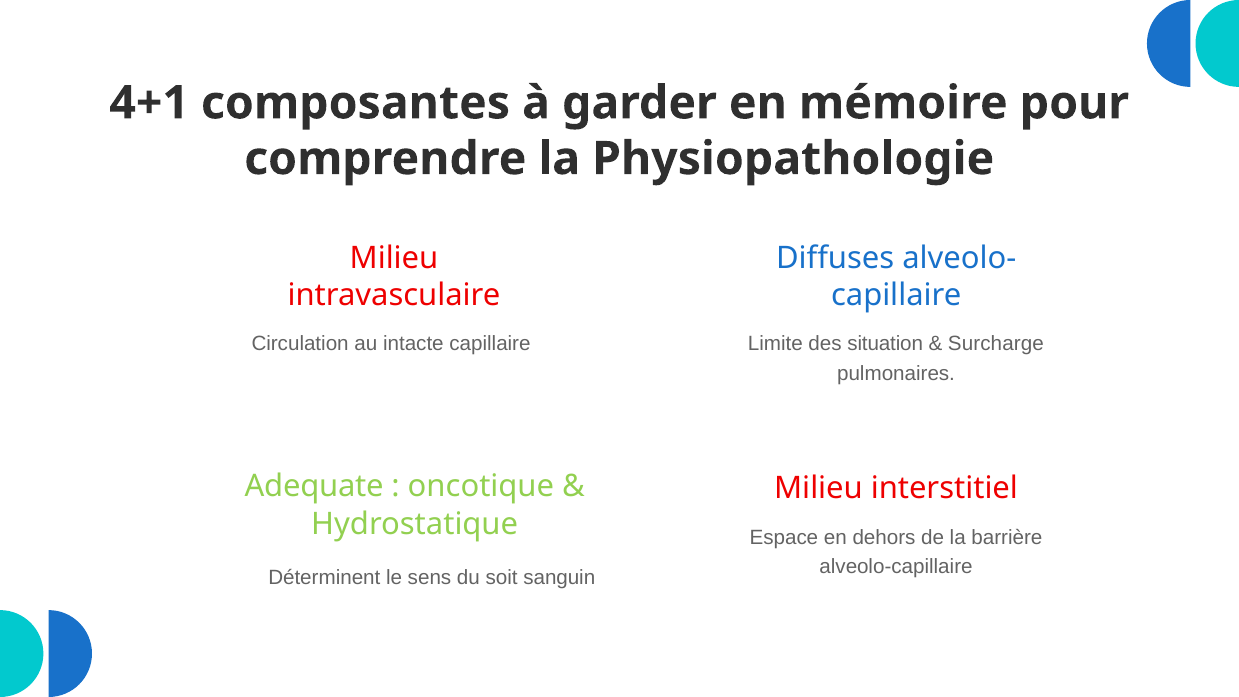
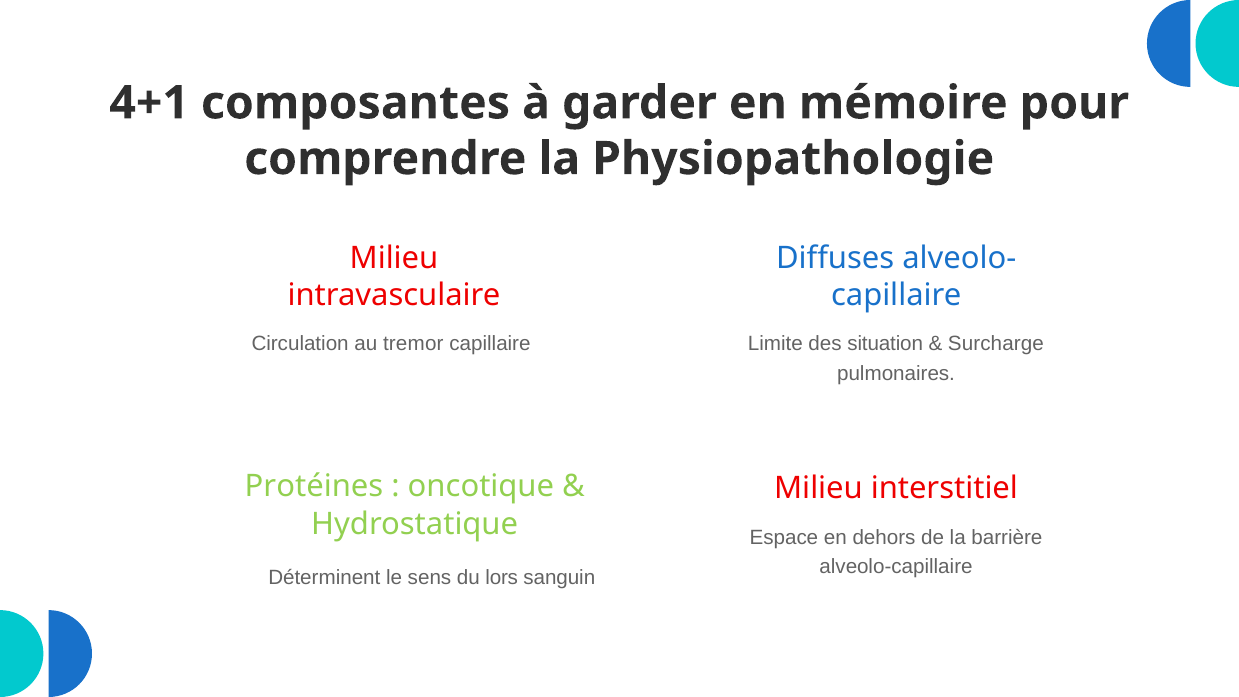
intacte: intacte -> tremor (413, 344)
Adequate: Adequate -> Protéines (314, 487)
soit: soit -> lors (502, 578)
